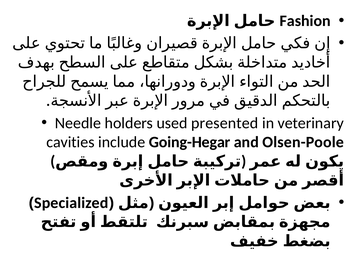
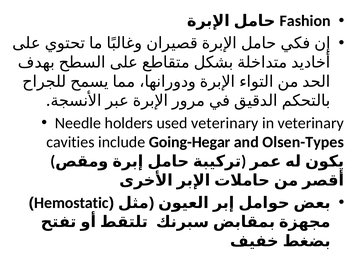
used presented: presented -> veterinary (225, 123)
Olsen-Poole: Olsen-Poole -> Olsen-Types (303, 142)
Specialized: Specialized -> Hemostatic (71, 203)
